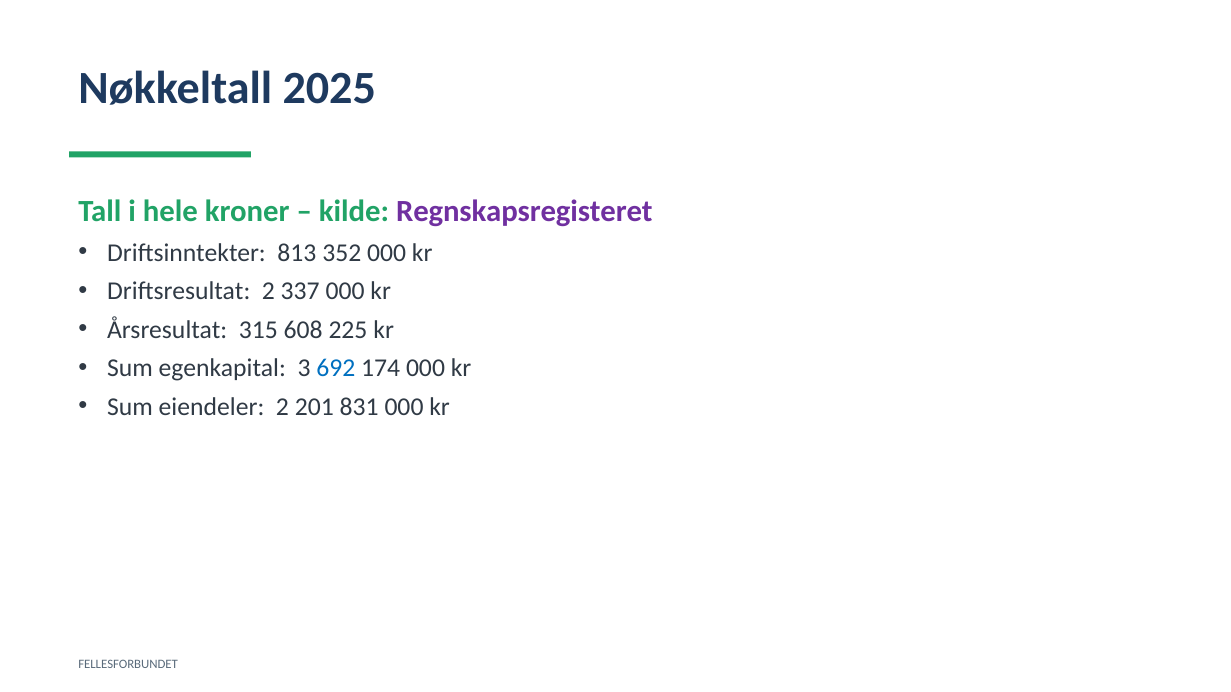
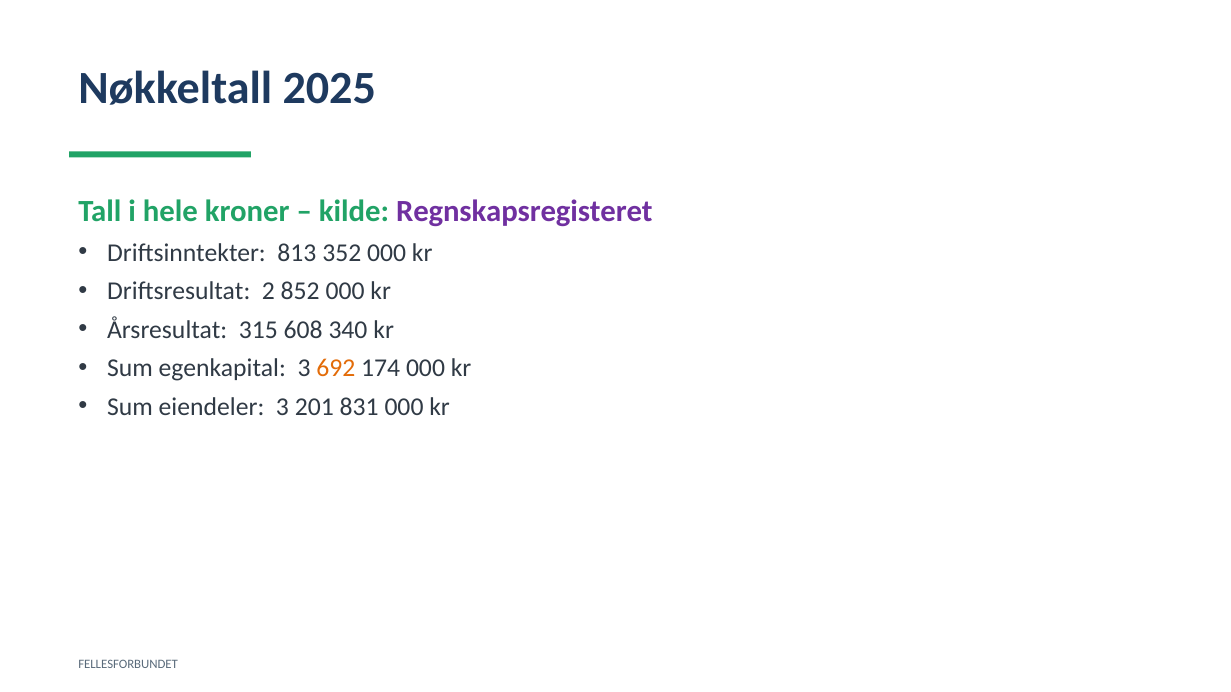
337: 337 -> 852 (300, 292)
225: 225 -> 340 (348, 330)
692 colour: blue -> orange (336, 369)
eiendeler 2: 2 -> 3 (282, 407)
